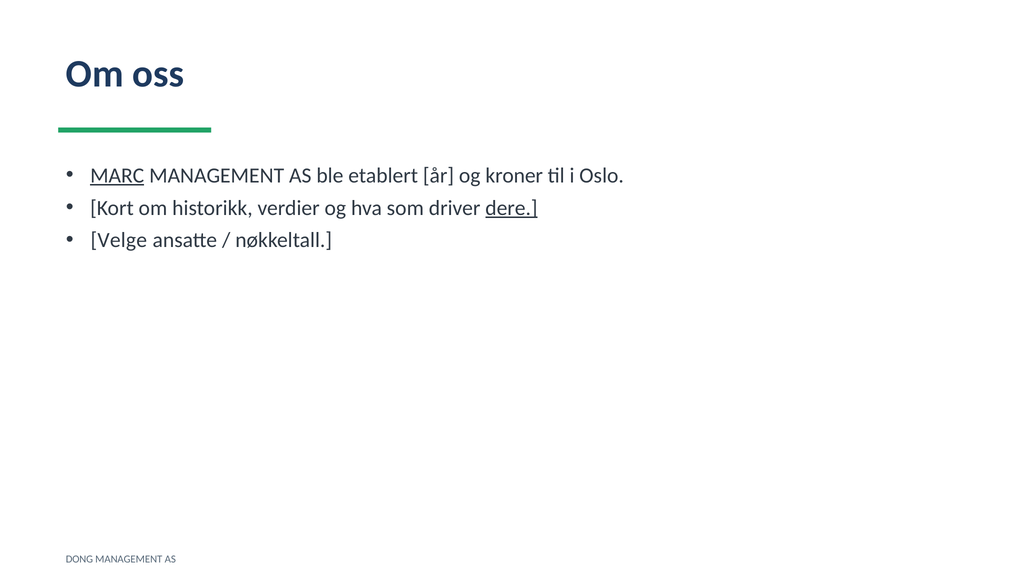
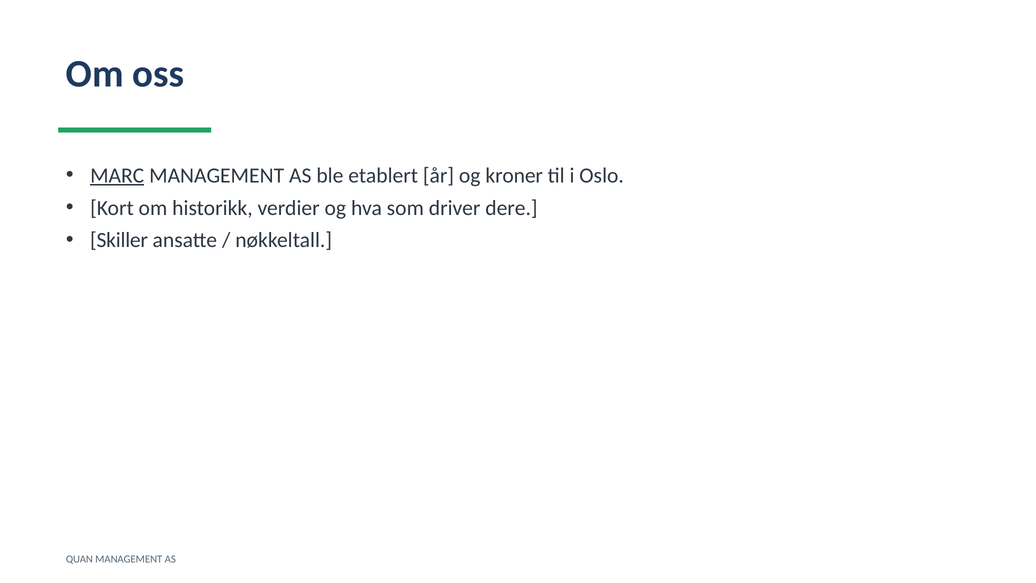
dere underline: present -> none (511, 208)
Velge: Velge -> Skiller (119, 240)
DONG: DONG -> QUAN (79, 559)
